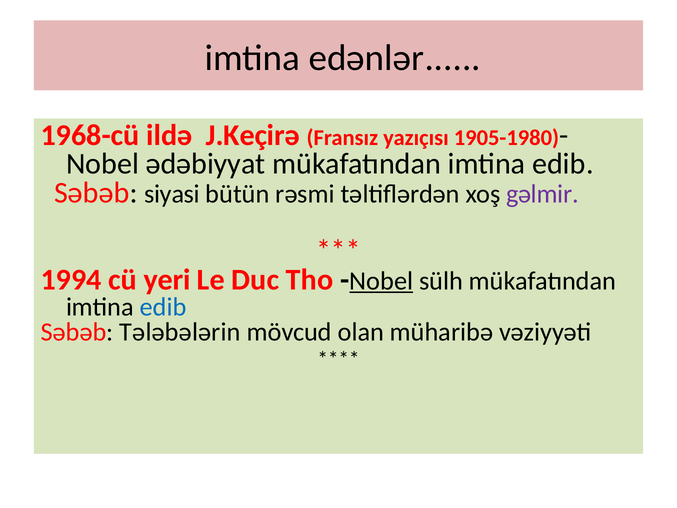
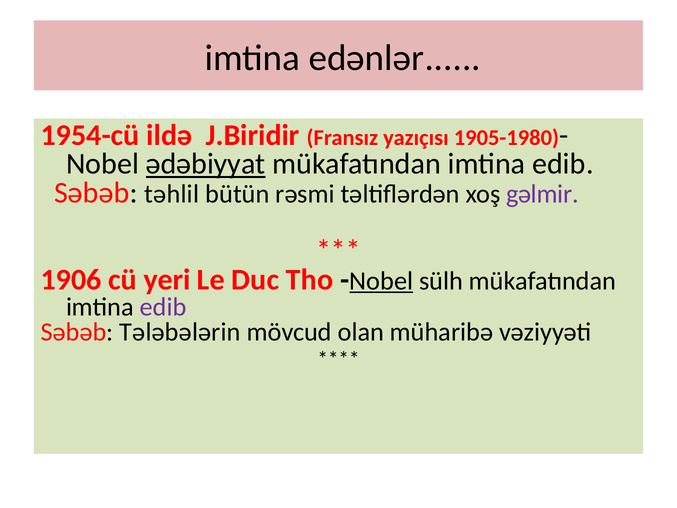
1968-cü: 1968-cü -> 1954-cü (90, 135)
J.Keçirə: J.Keçirə -> J.Biridir (253, 135)
ədəbiyyat underline: none -> present (206, 164)
siyasi: siyasi -> təhlil (172, 194)
1994: 1994 -> 1906 (71, 280)
edib colour: blue -> purple (163, 307)
